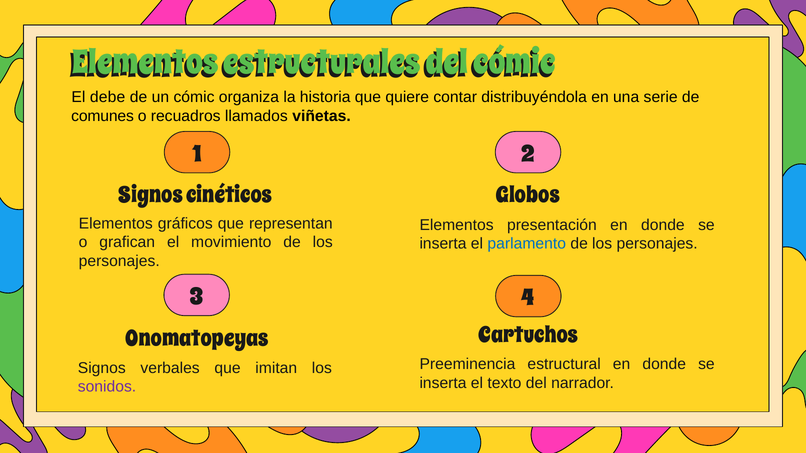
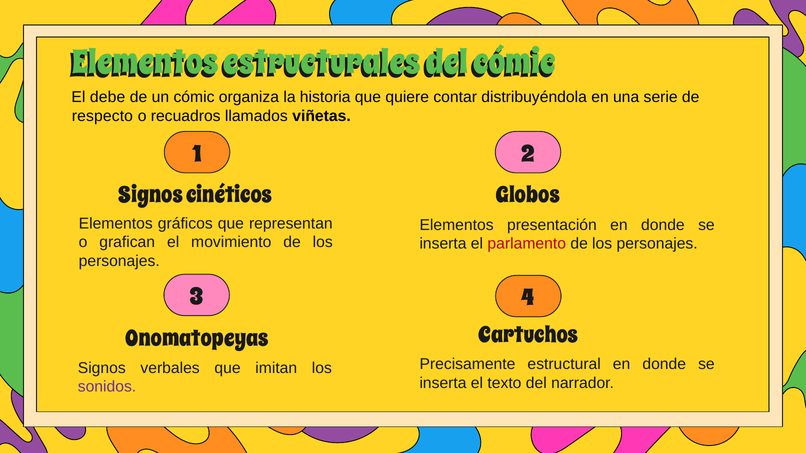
comunes: comunes -> respecto (102, 116)
parlamento colour: blue -> red (527, 244)
Preeminencia: Preeminencia -> Precisamente (467, 365)
